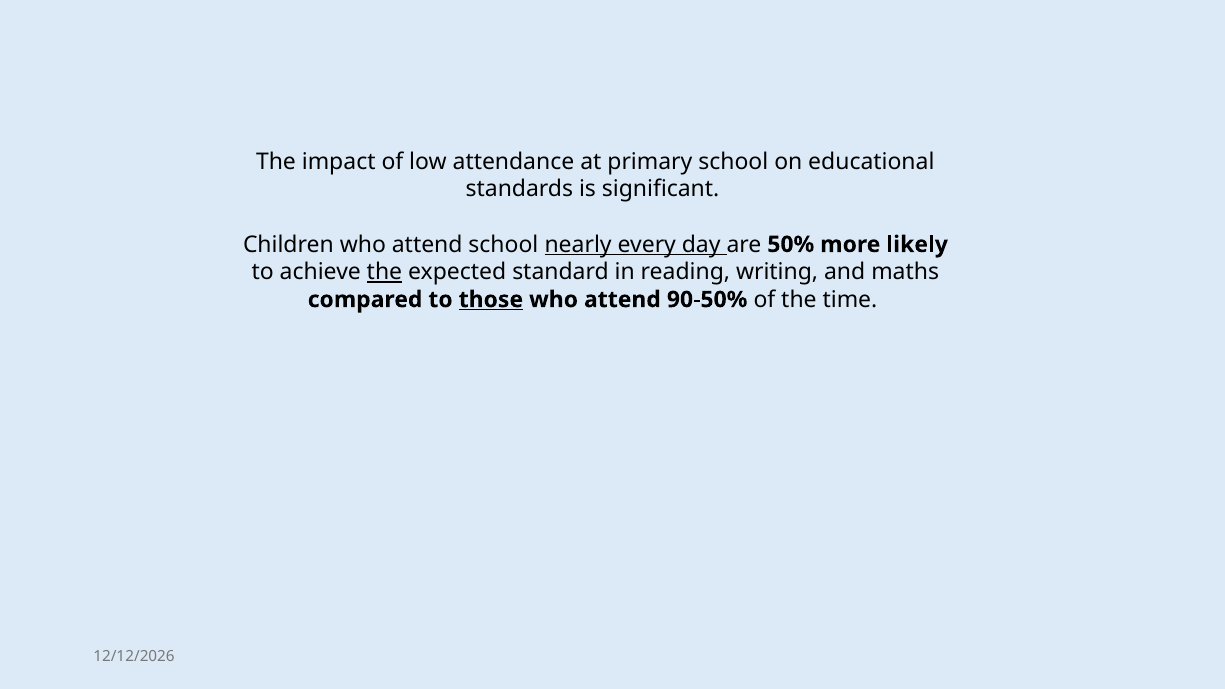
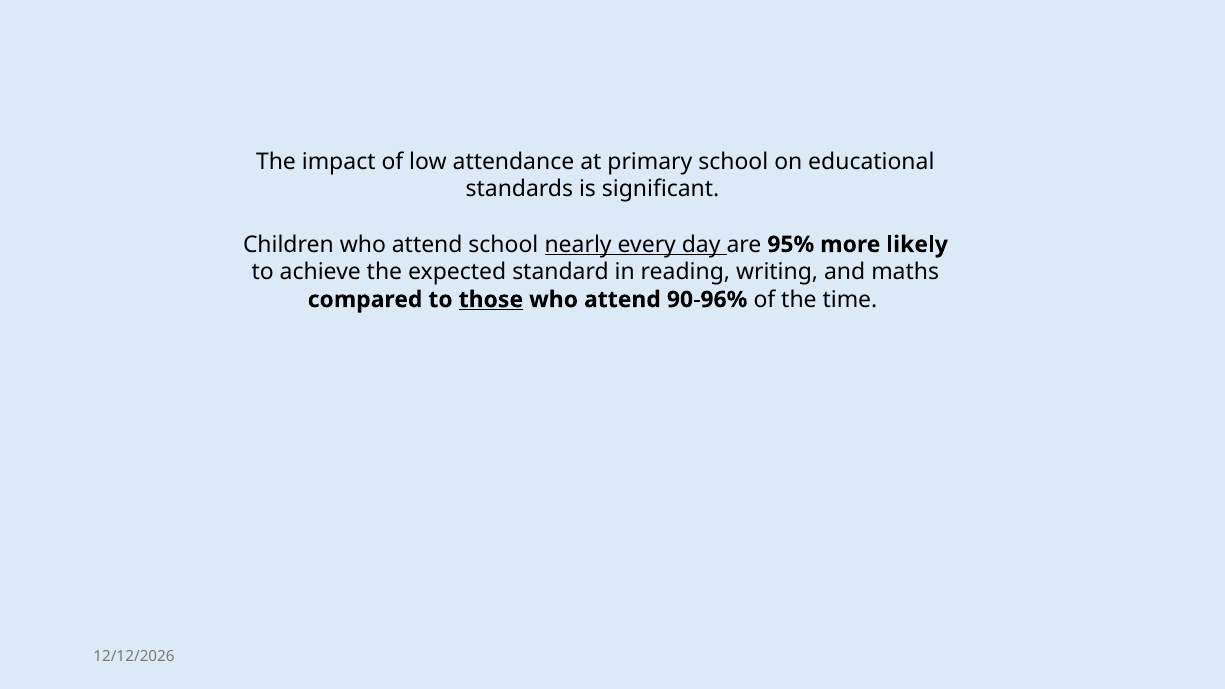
50%: 50% -> 95% (791, 244)
the underline: present -> none (384, 272)
90-50%: 90-50% -> 90-96% (707, 300)
